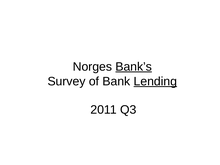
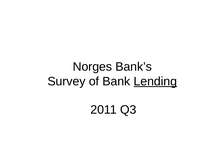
Bank’s underline: present -> none (134, 67)
